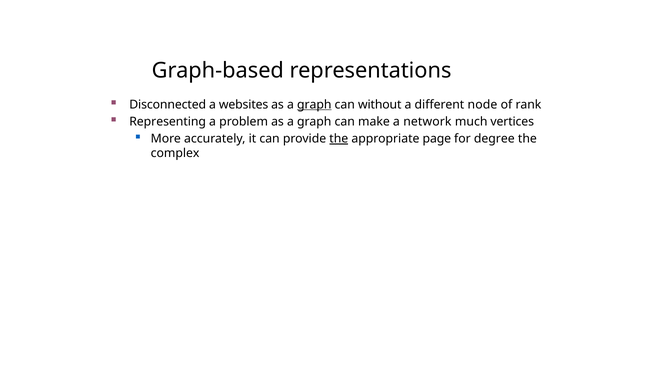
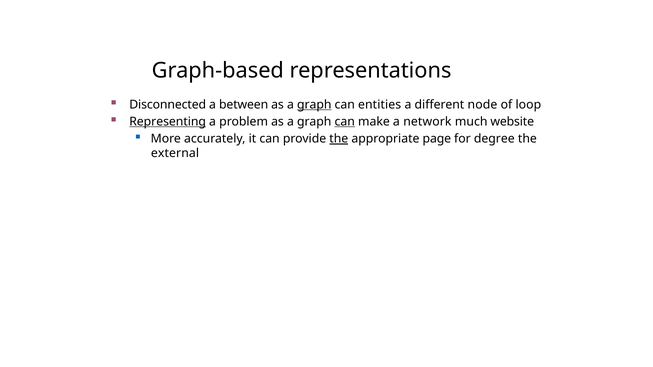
websites: websites -> between (244, 105)
without: without -> entities (380, 105)
rank: rank -> loop (528, 105)
Representing underline: none -> present (168, 122)
can underline: none -> present (345, 122)
vertices: vertices -> website (512, 122)
complex: complex -> external (175, 154)
